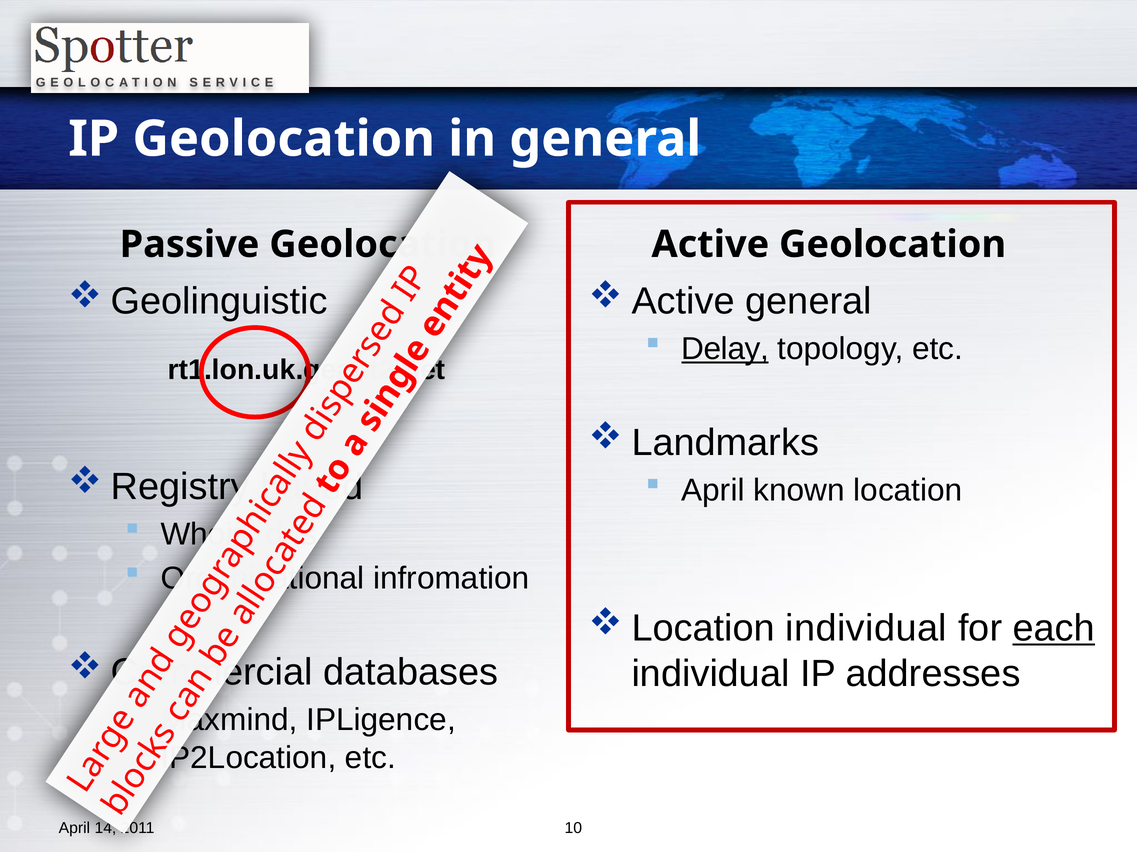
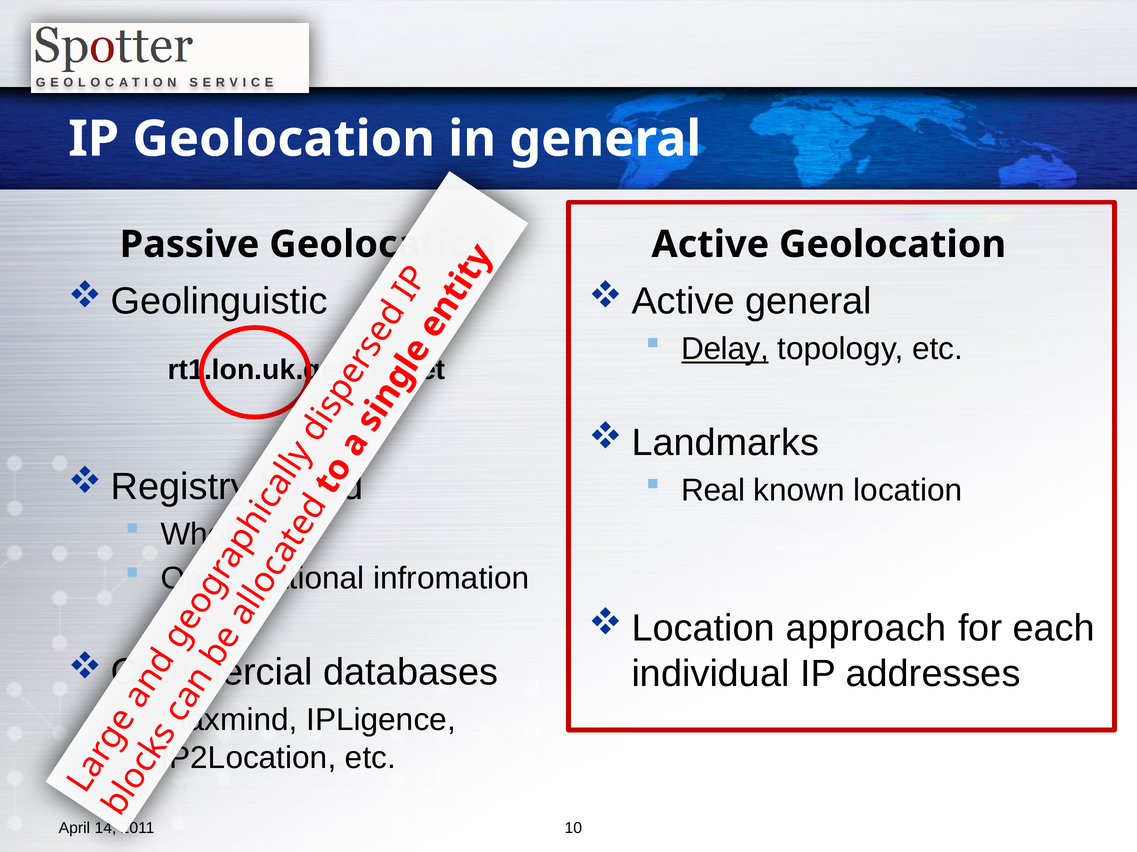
April: April -> Real (713, 491)
individual: individual -> approach (866, 629)
each underline: present -> none (1054, 629)
